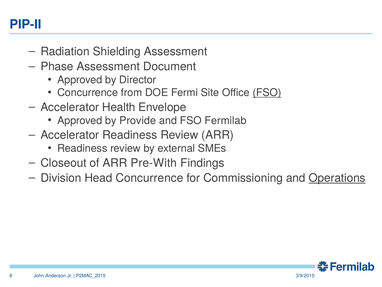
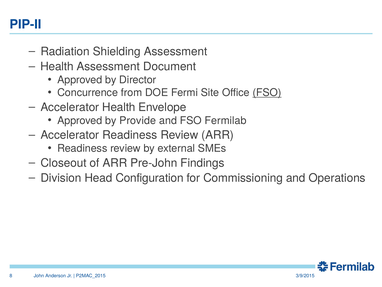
Phase: Phase -> Health (57, 66)
Pre-With: Pre-With -> Pre-John (154, 163)
Head Concurrence: Concurrence -> Configuration (150, 178)
Operations underline: present -> none (337, 178)
